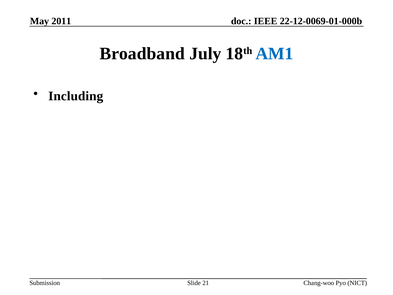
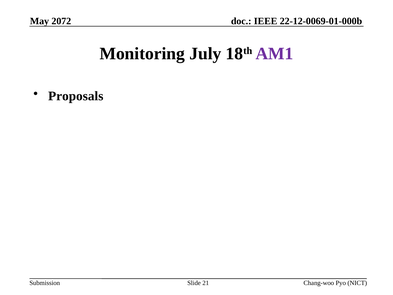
2011: 2011 -> 2072 (61, 21)
Broadband: Broadband -> Monitoring (142, 54)
AM1 colour: blue -> purple (275, 54)
Including: Including -> Proposals (76, 96)
